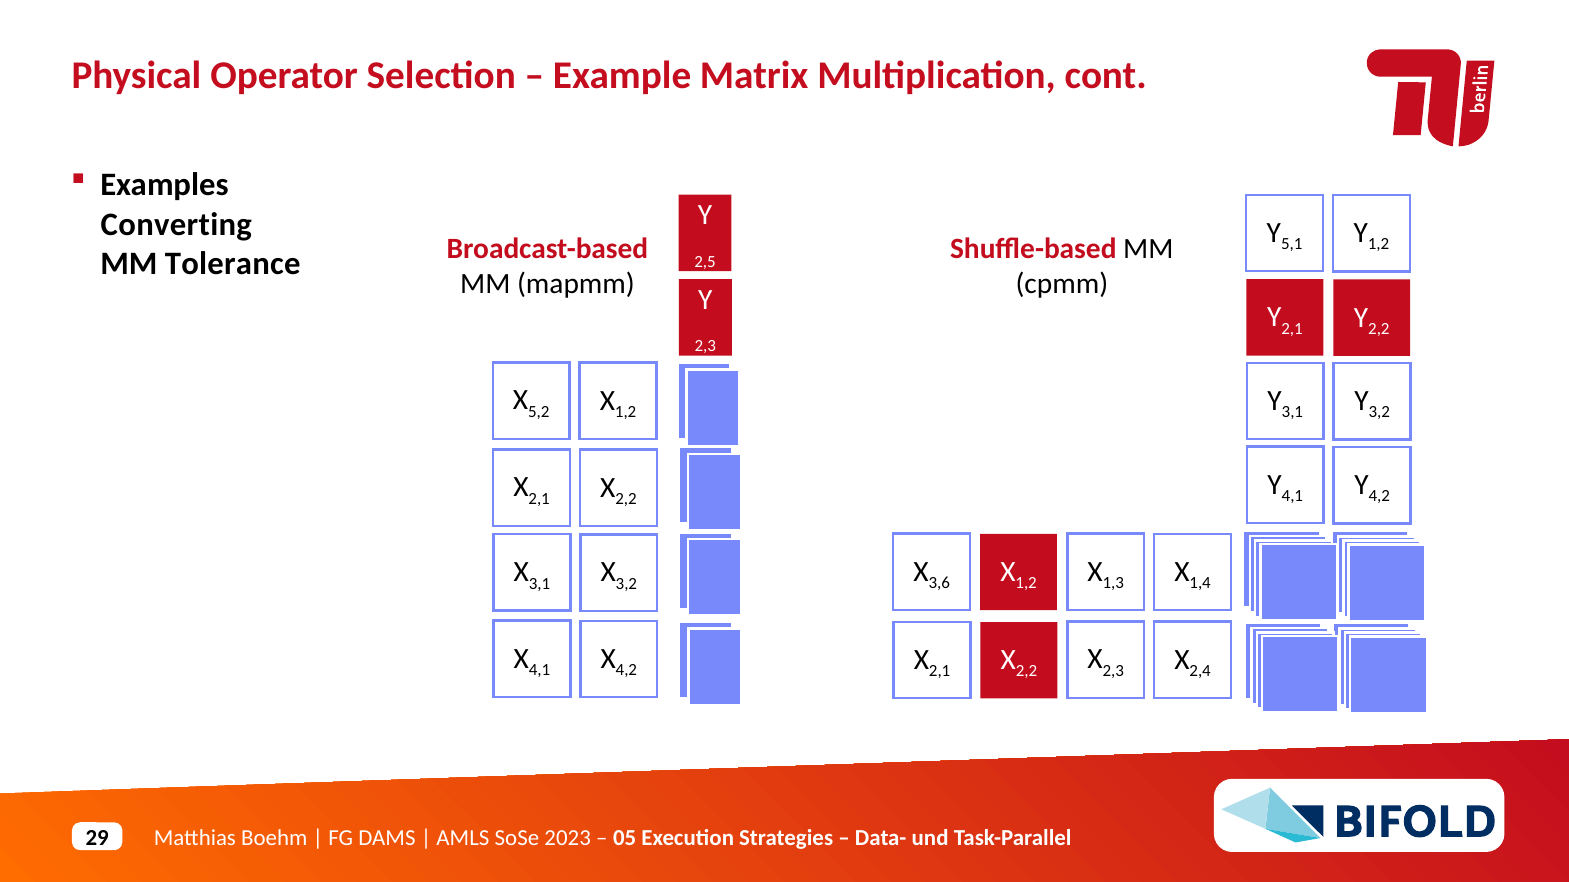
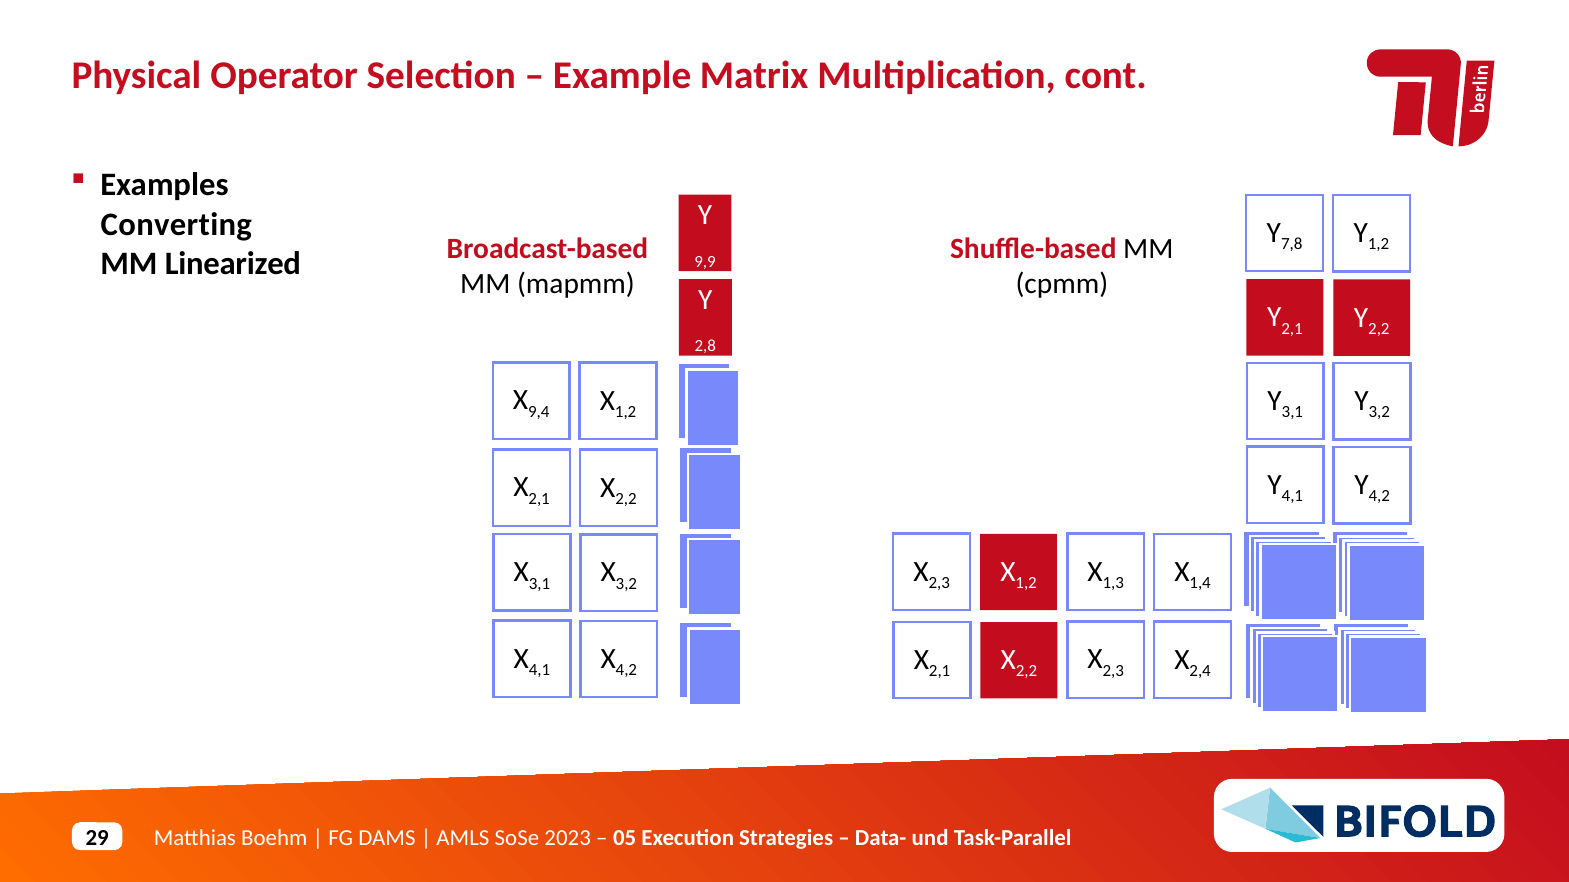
5,1: 5,1 -> 7,8 (1292, 244)
Tolerance: Tolerance -> Linearized (233, 264)
2,5: 2,5 -> 9,9 (705, 262)
2,3: 2,3 -> 2,8 (705, 346)
5,2: 5,2 -> 9,4 (539, 412)
3,6: 3,6 -> 2,3 (939, 583)
